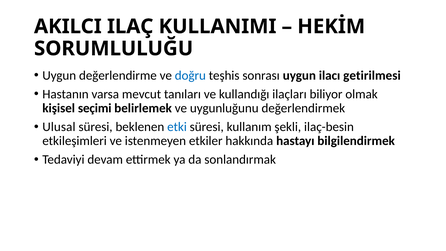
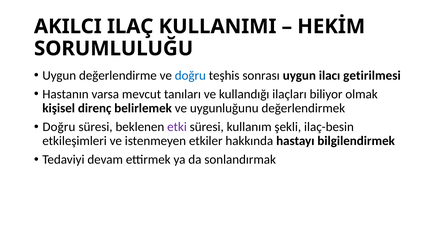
seçimi: seçimi -> direnç (95, 108)
Ulusal: Ulusal -> Doğru (59, 127)
etki colour: blue -> purple (177, 127)
